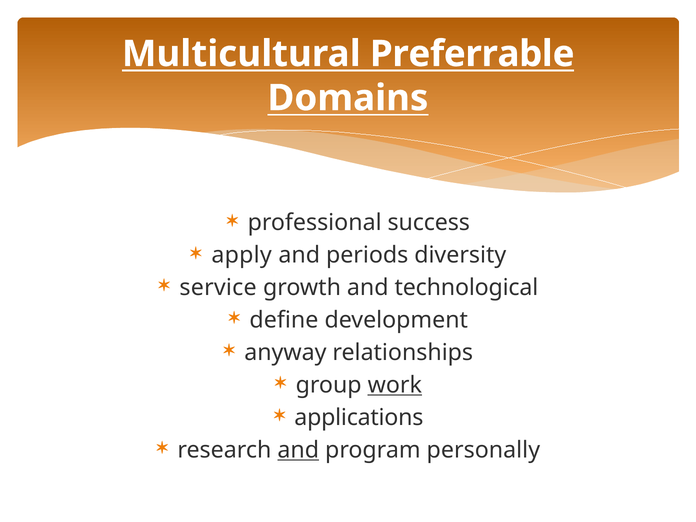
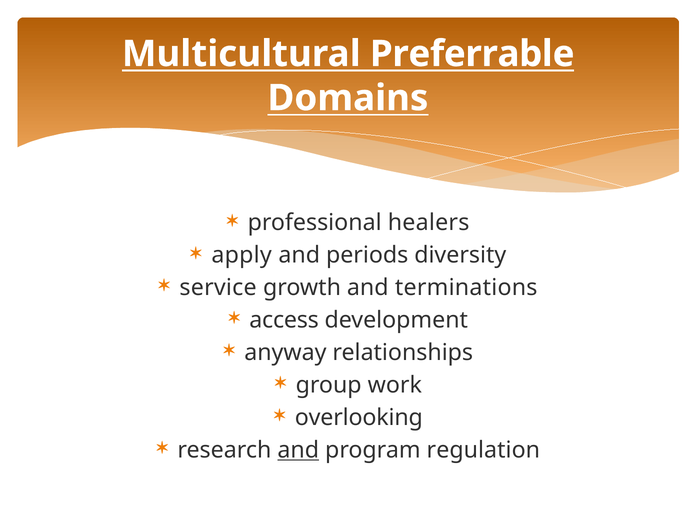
success: success -> healers (429, 223)
technological: technological -> terminations (466, 288)
define: define -> access (284, 320)
work underline: present -> none (395, 385)
applications: applications -> overlooking (359, 418)
personally: personally -> regulation (483, 450)
